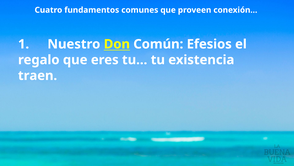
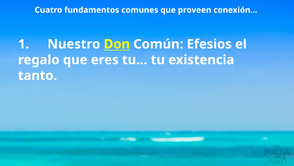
traen: traen -> tanto (38, 75)
